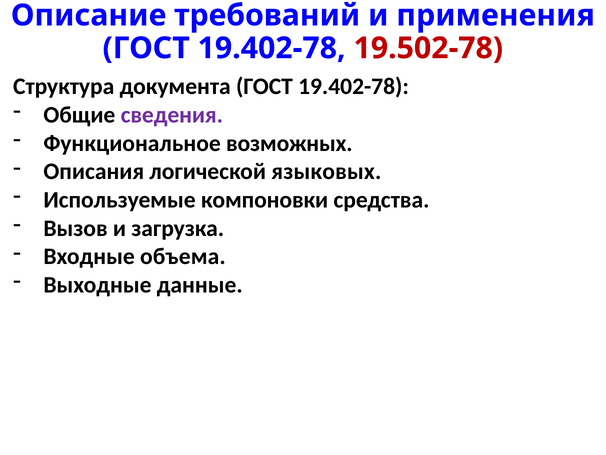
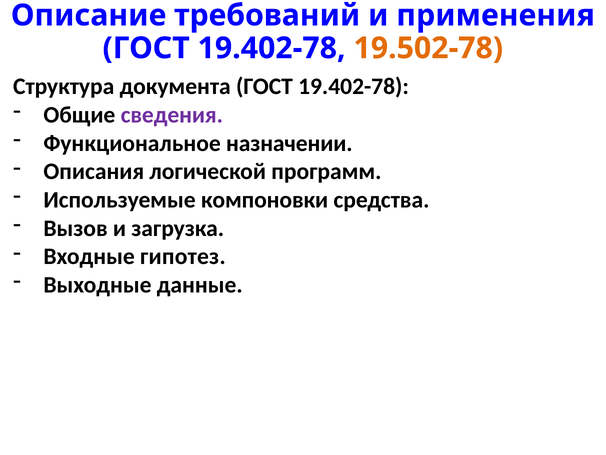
19.502-78 colour: red -> orange (428, 48)
возможных: возможных -> назначении (289, 143)
языковых: языковых -> программ (326, 171)
объема: объема -> гипотез (183, 256)
